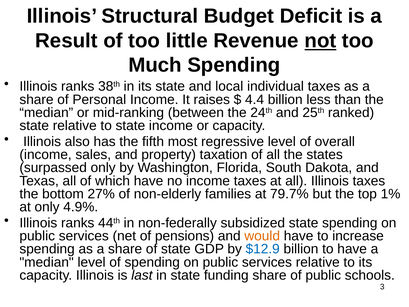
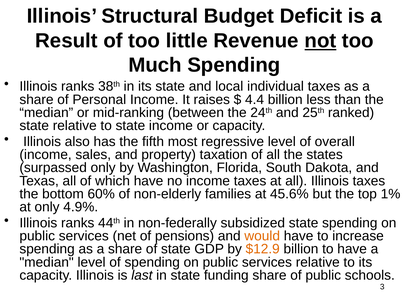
27%: 27% -> 60% (101, 194)
79.7%: 79.7% -> 45.6% (289, 194)
$12.9 colour: blue -> orange (263, 249)
